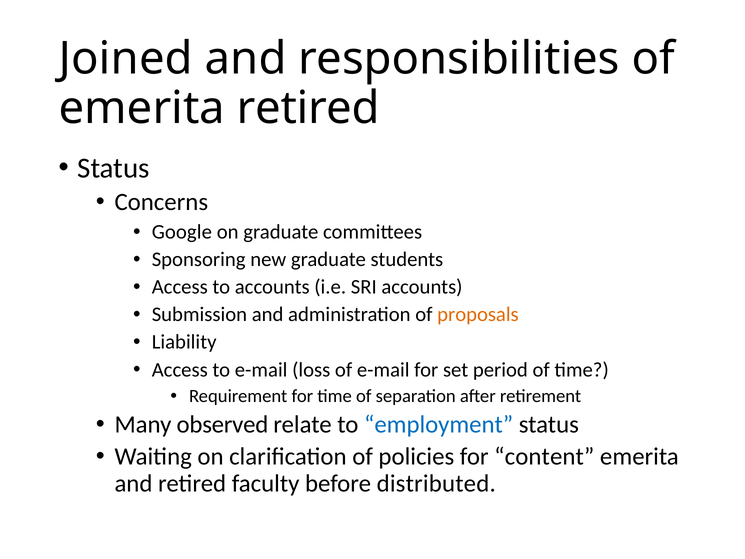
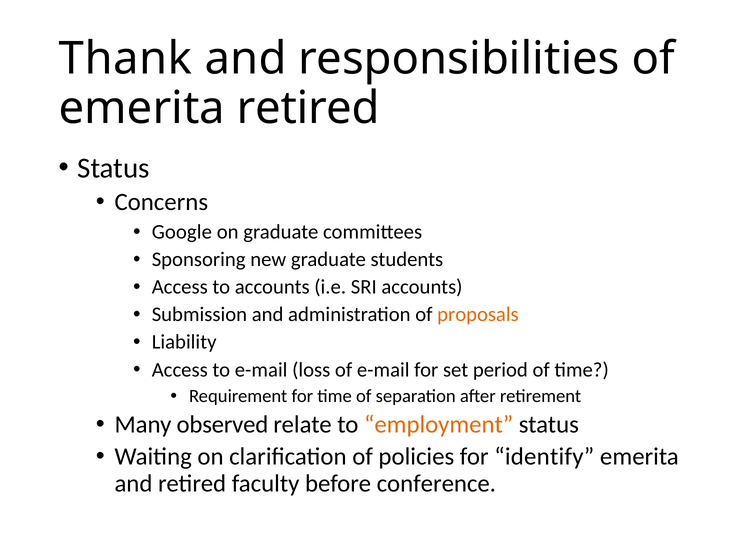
Joined: Joined -> Thank (126, 59)
employment colour: blue -> orange (439, 425)
content: content -> identify (544, 456)
distributed: distributed -> conference (436, 483)
